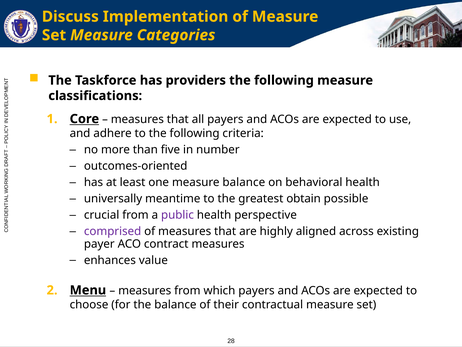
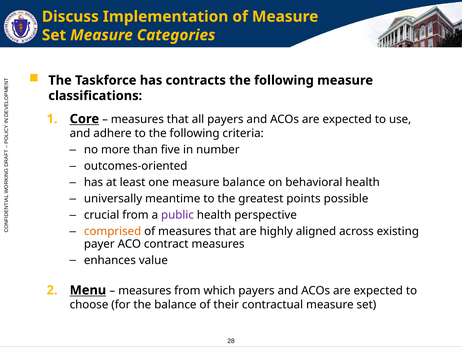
providers: providers -> contracts (196, 80)
obtain: obtain -> points (303, 198)
comprised colour: purple -> orange (113, 231)
